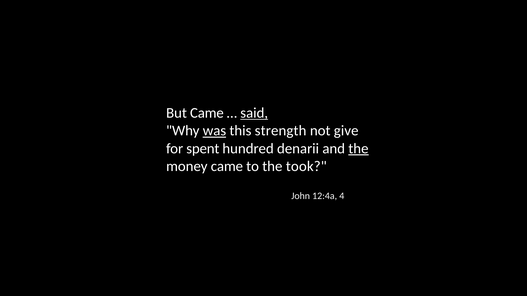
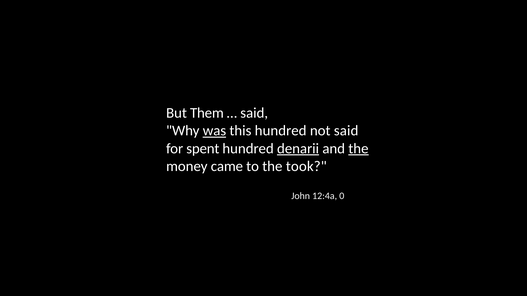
But Came: Came -> Them (207, 113)
said underline: present -> none (254, 113)
this strength: strength -> hundred (281, 131)
not give: give -> said (346, 131)
denarii underline: none -> present (298, 149)
4: 4 -> 0 (342, 196)
